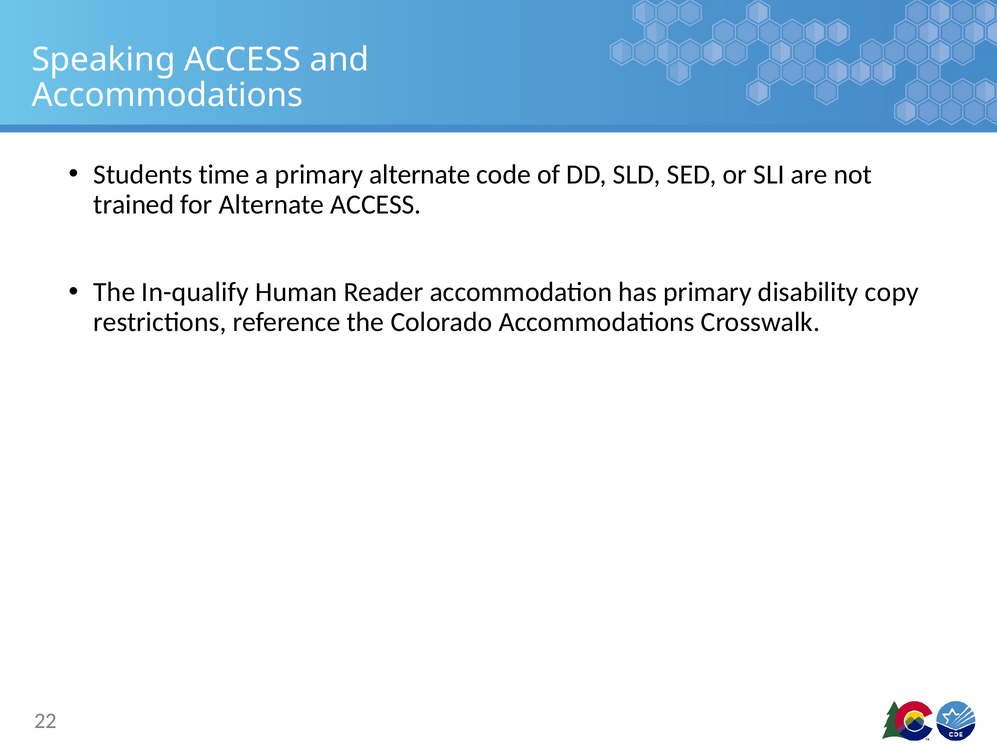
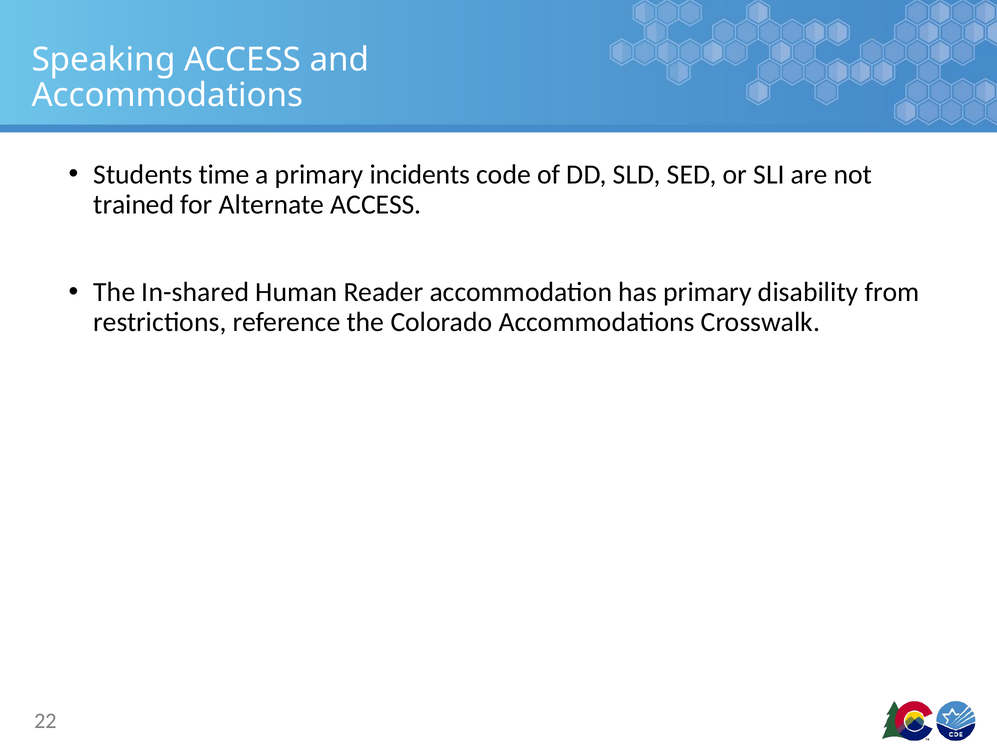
primary alternate: alternate -> incidents (420, 174)
In-qualify: In-qualify -> In-shared (195, 292)
copy: copy -> from (892, 292)
